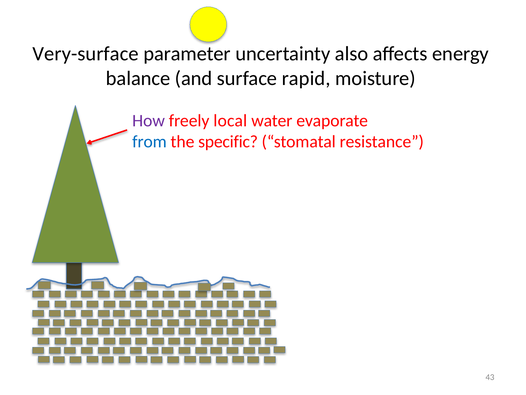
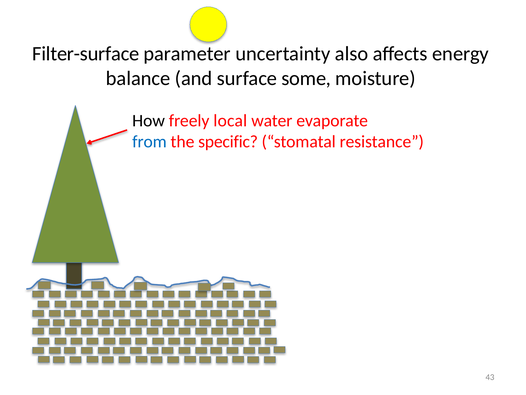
Very-surface: Very-surface -> Filter-surface (86, 54)
rapid: rapid -> some (306, 78)
How colour: purple -> black (149, 120)
